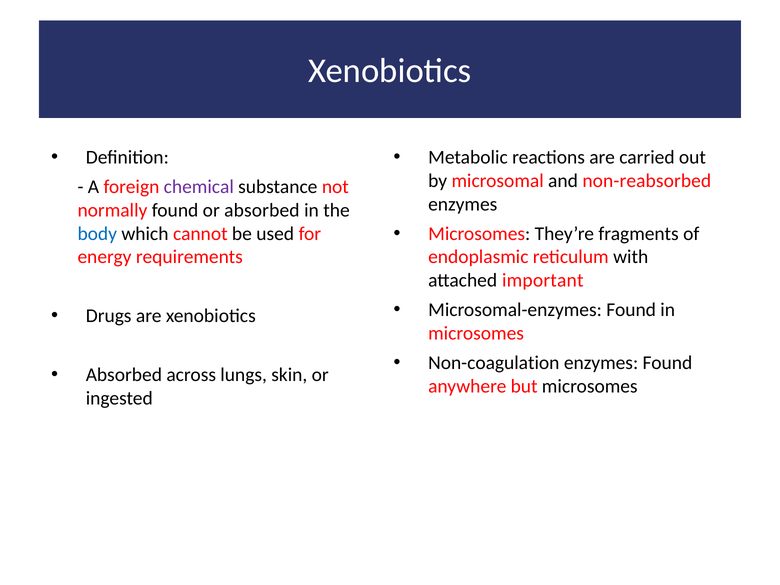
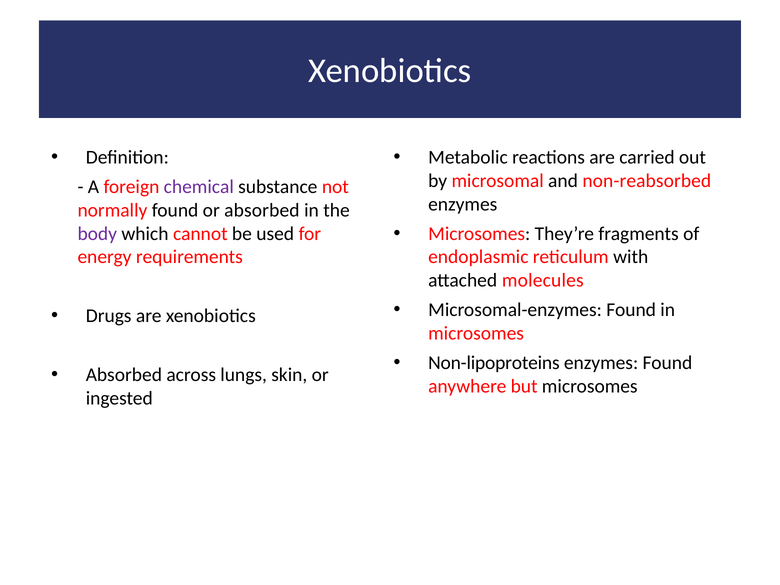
body colour: blue -> purple (97, 234)
important: important -> molecules (543, 280)
Non-coagulation: Non-coagulation -> Non-lipoproteins (494, 363)
